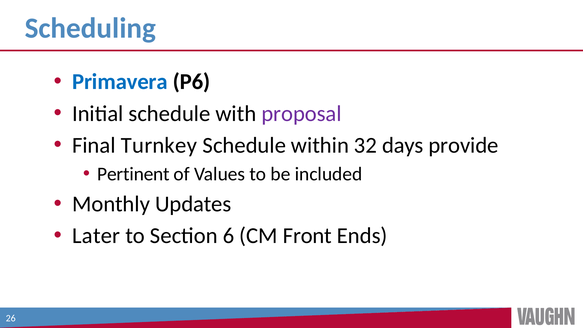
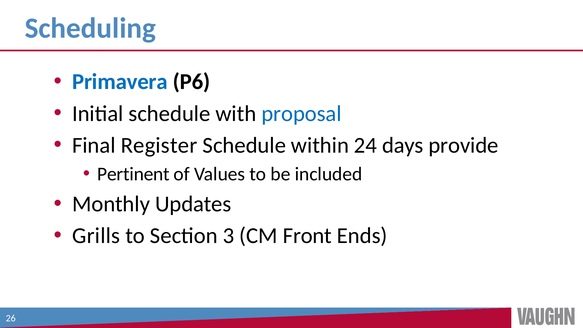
proposal colour: purple -> blue (301, 114)
Turnkey: Turnkey -> Register (159, 145)
32: 32 -> 24 (365, 145)
Later: Later -> Grills (96, 236)
6: 6 -> 3 (229, 236)
